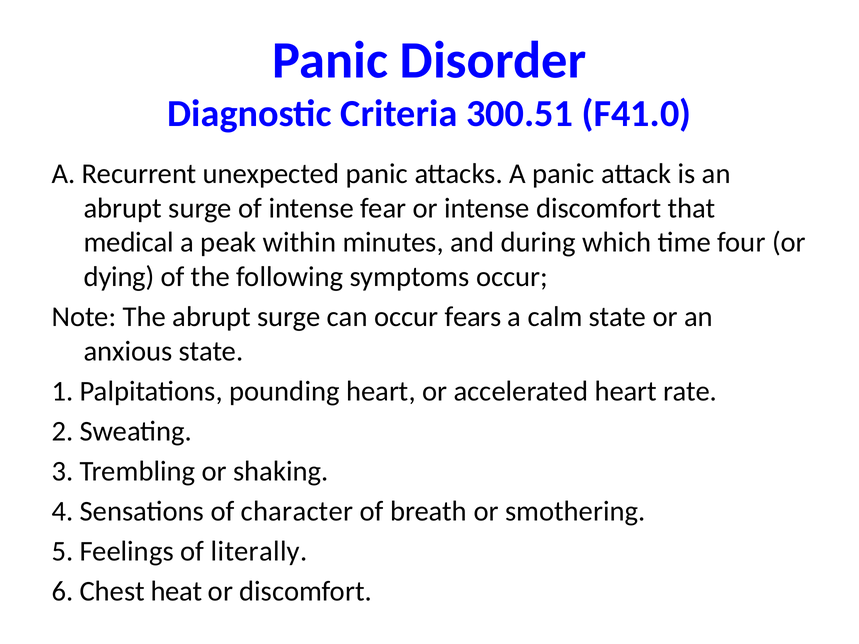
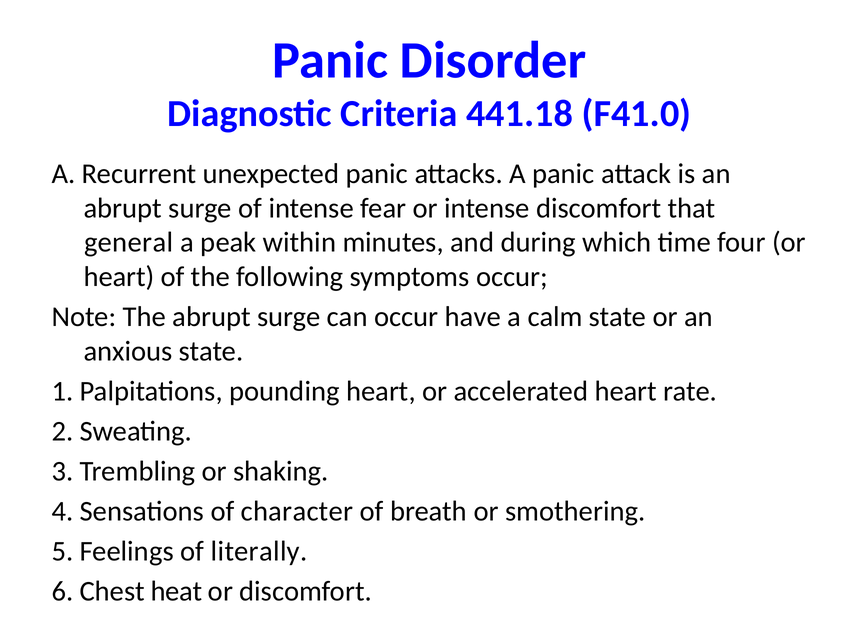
300.51: 300.51 -> 441.18 (519, 114)
medical: medical -> general (129, 243)
dying: dying -> heart (119, 277)
fears: fears -> have (473, 317)
